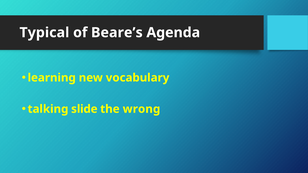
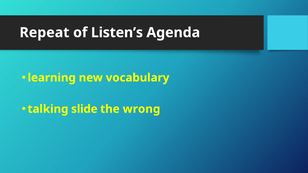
Typical: Typical -> Repeat (44, 33)
Beare’s: Beare’s -> Listen’s (117, 33)
